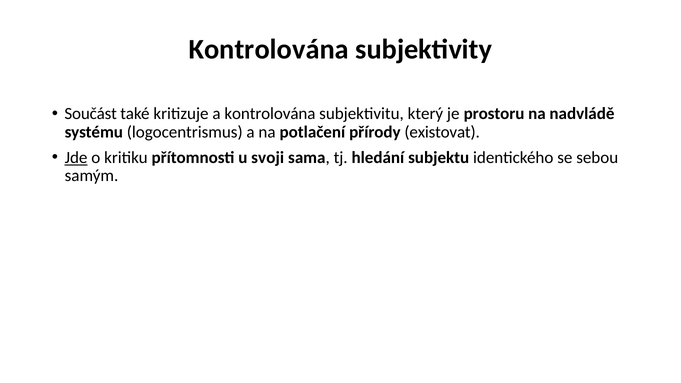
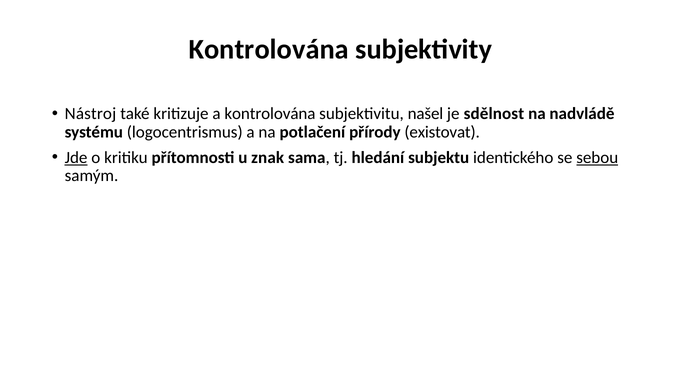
Součást: Součást -> Nástroj (90, 114)
který: který -> našel (425, 114)
prostoru: prostoru -> sdělnost (494, 114)
svoji: svoji -> znak (268, 157)
sebou underline: none -> present (597, 157)
